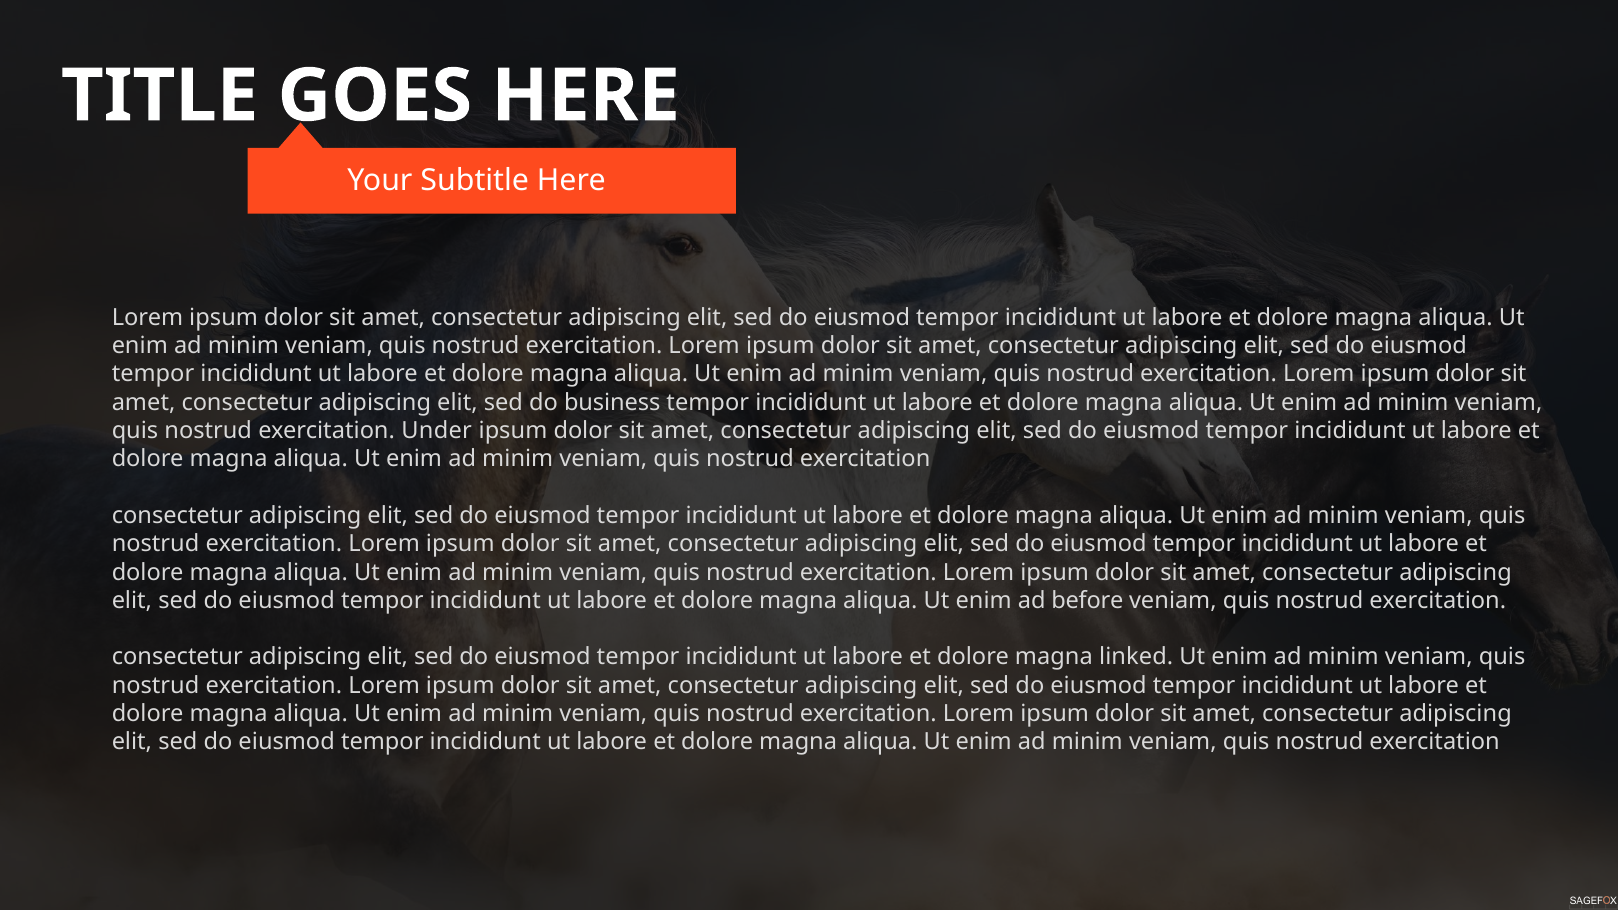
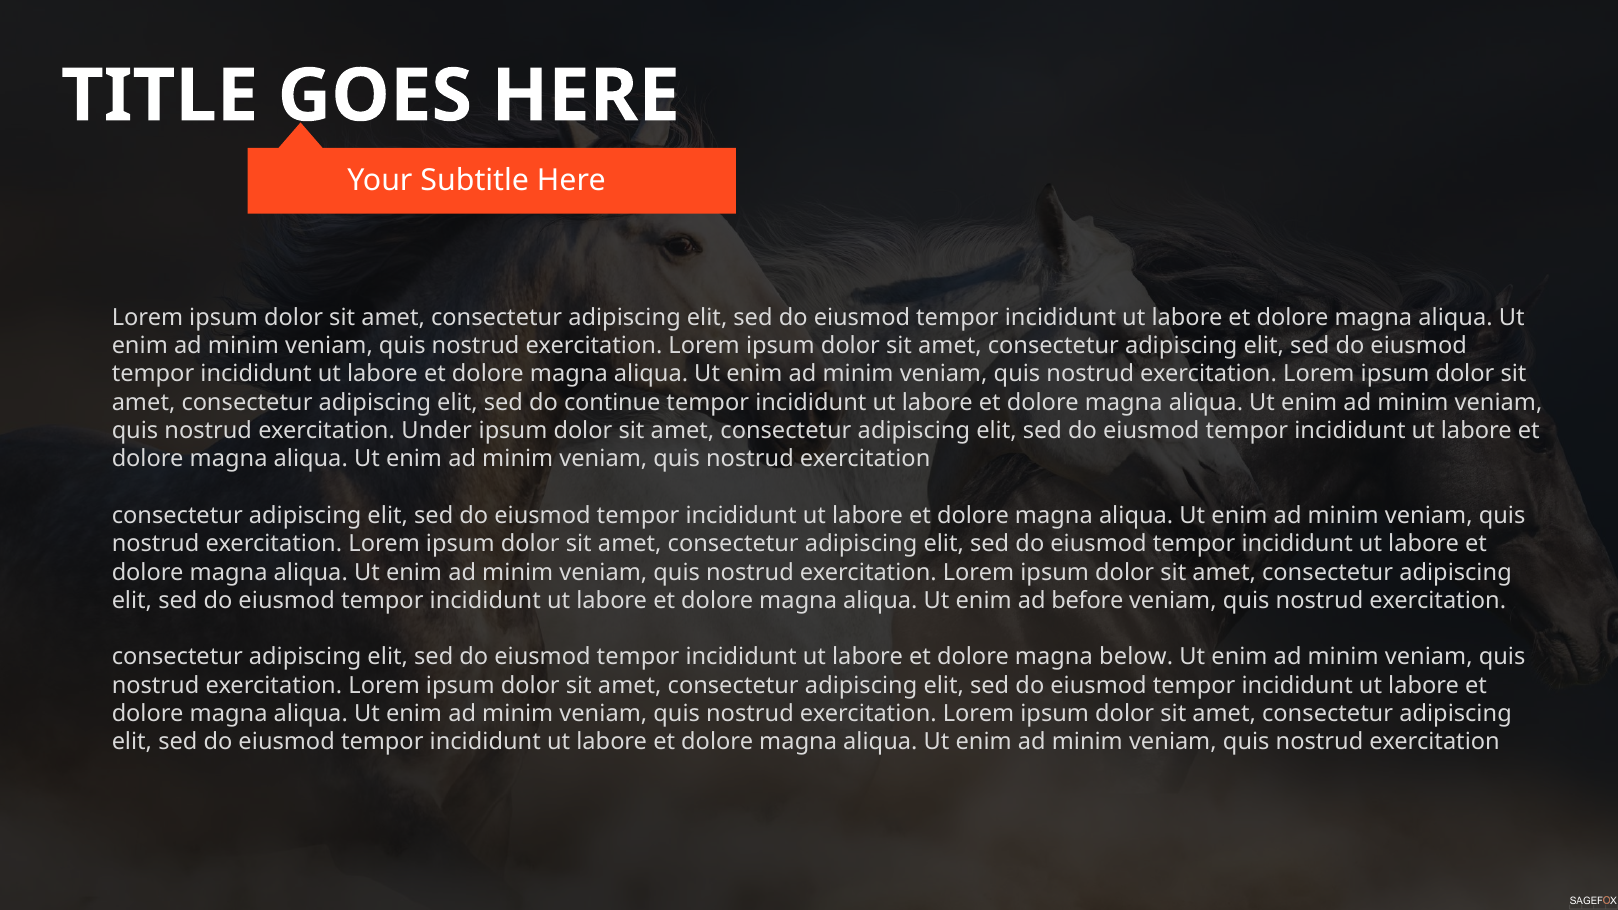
business: business -> continue (612, 402)
linked: linked -> below (1136, 657)
